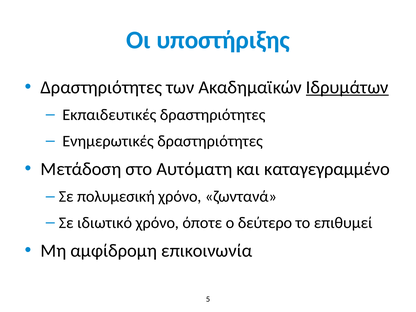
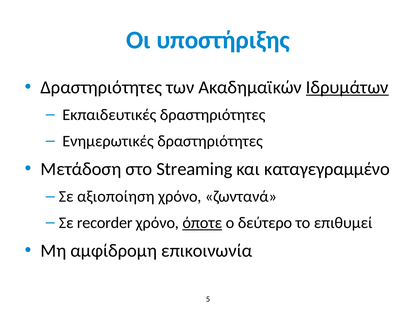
Αυτόματη: Αυτόματη -> Streaming (194, 169)
πολυμεσική: πολυμεσική -> αξιοποίηση (116, 197)
ιδιωτικό: ιδιωτικό -> recorder (105, 223)
όποτε underline: none -> present (202, 223)
